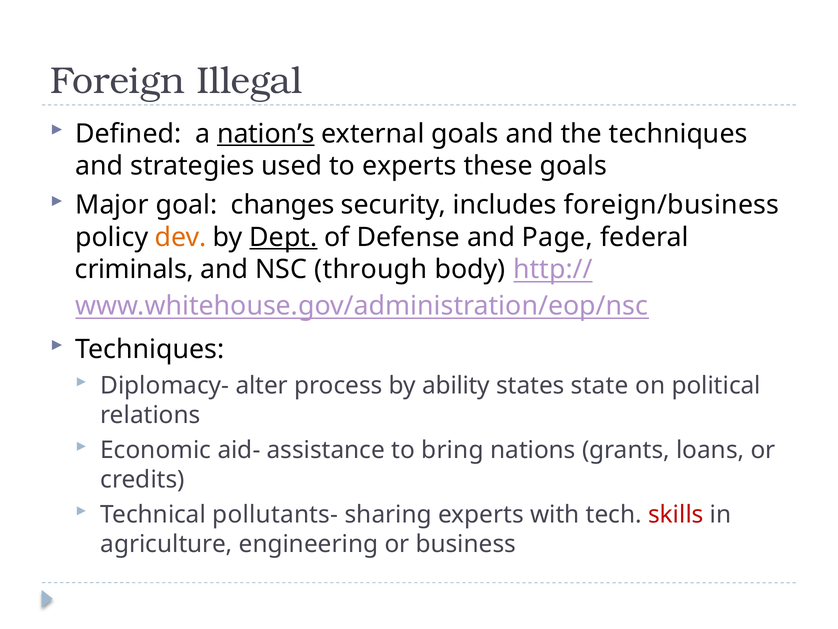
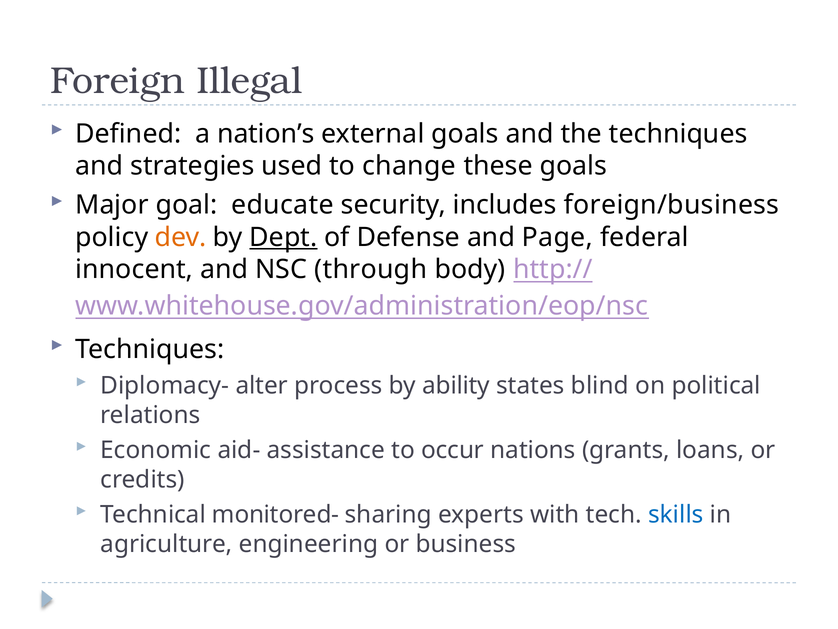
nation’s underline: present -> none (266, 134)
to experts: experts -> change (409, 166)
changes: changes -> educate (283, 205)
criminals: criminals -> innocent (134, 269)
state: state -> blind (600, 385)
bring: bring -> occur (453, 450)
pollutants-: pollutants- -> monitored- (276, 514)
skills colour: red -> blue (676, 514)
